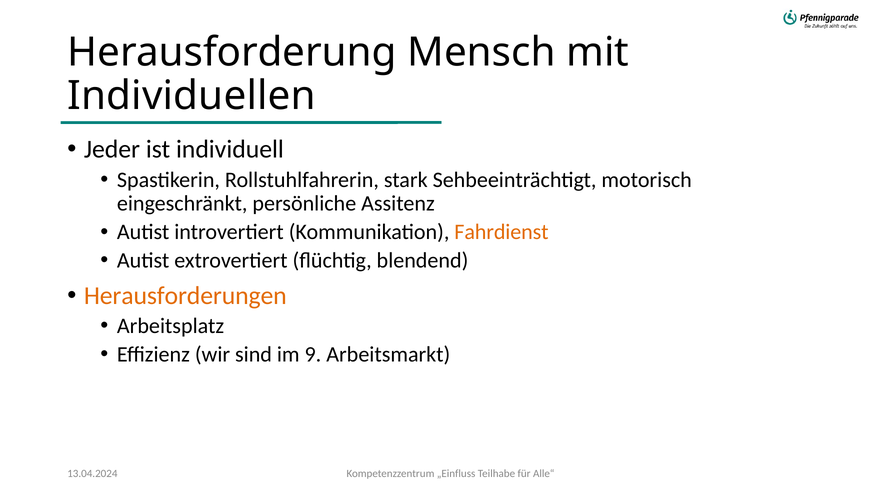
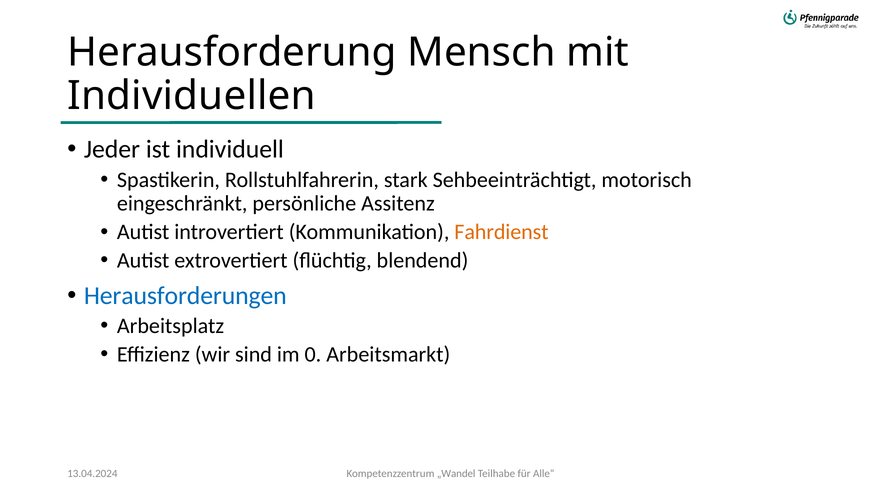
Herausforderungen colour: orange -> blue (185, 295)
9: 9 -> 0 (313, 354)
„Einfluss: „Einfluss -> „Wandel (456, 473)
